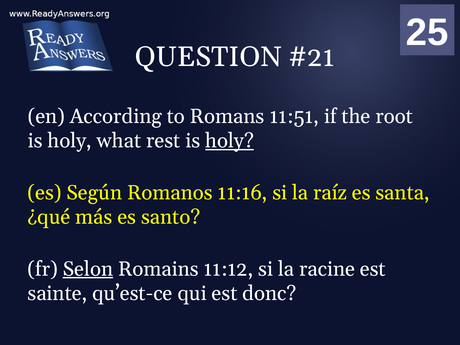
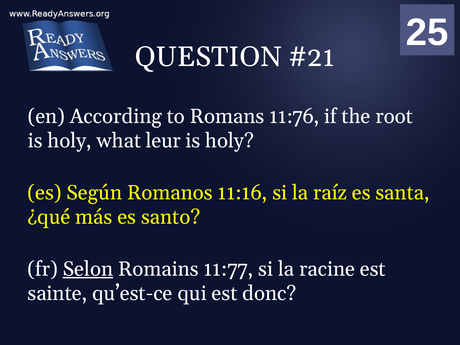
11:51: 11:51 -> 11:76 (294, 116)
rest: rest -> leur (163, 141)
holy underline: present -> none (229, 141)
11:12: 11:12 -> 11:77 (228, 269)
